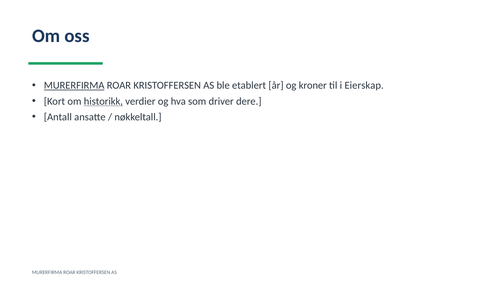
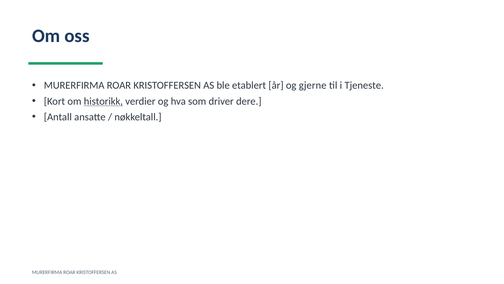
MURERFIRMA underline: present -> none (74, 85)
kroner: kroner -> gjerne (313, 85)
Eierskap: Eierskap -> Tjeneste (364, 85)
